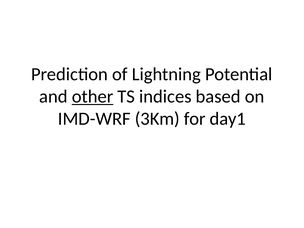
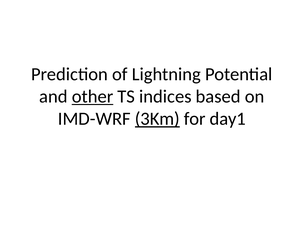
3Km underline: none -> present (157, 119)
